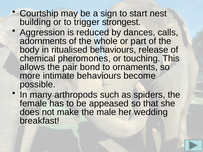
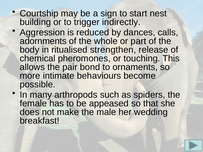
strongest: strongest -> indirectly (121, 22)
ritualised behaviours: behaviours -> strengthen (113, 50)
